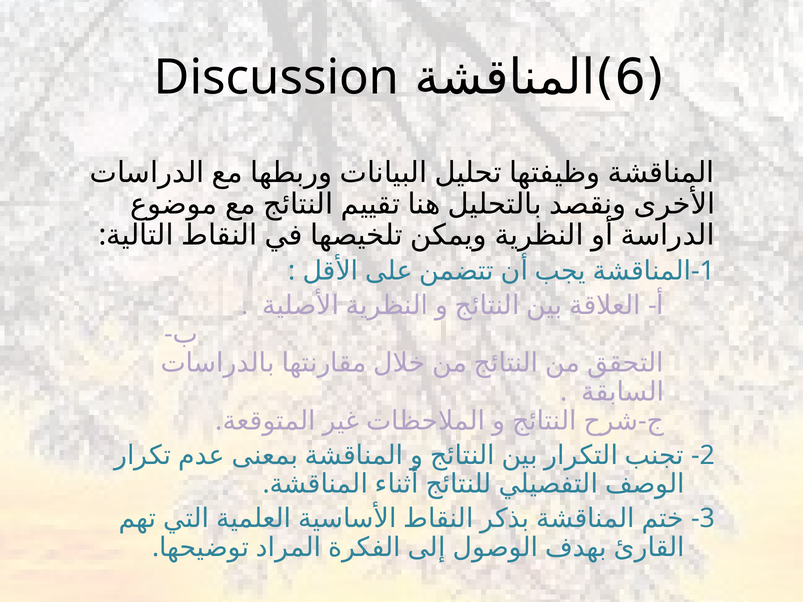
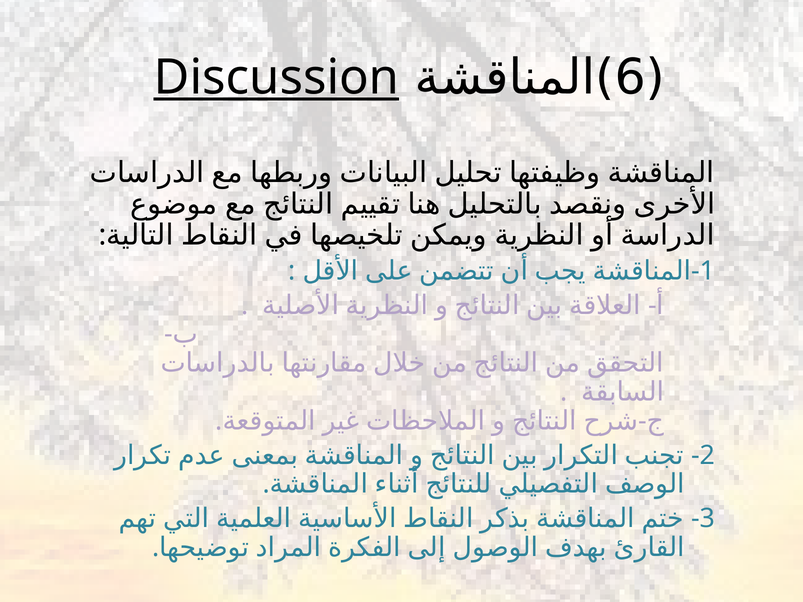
Discussion underline: none -> present (276, 78)
